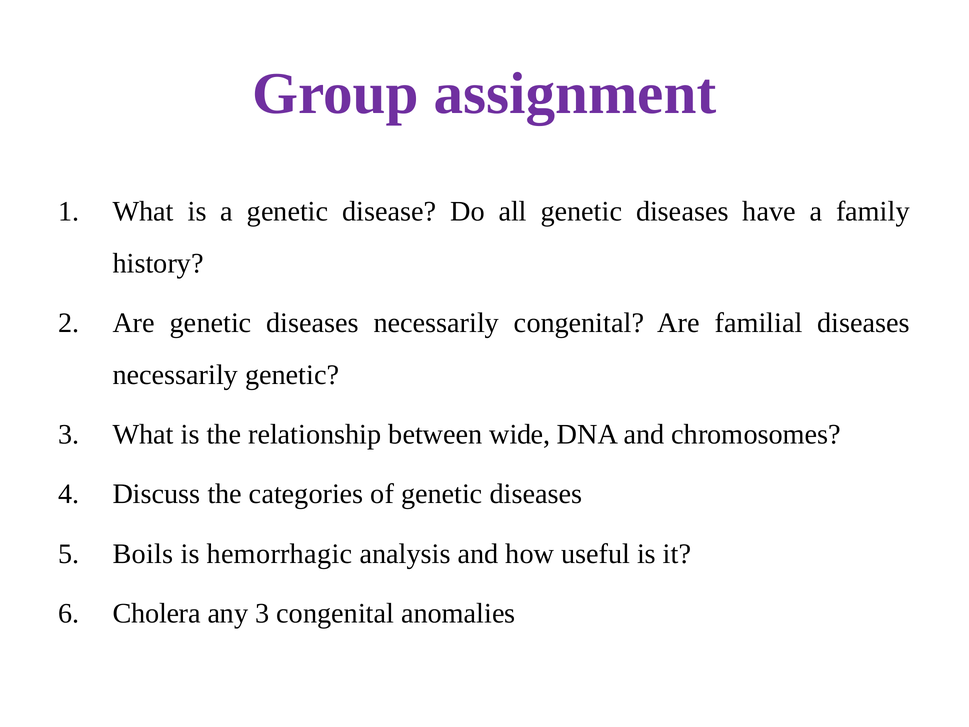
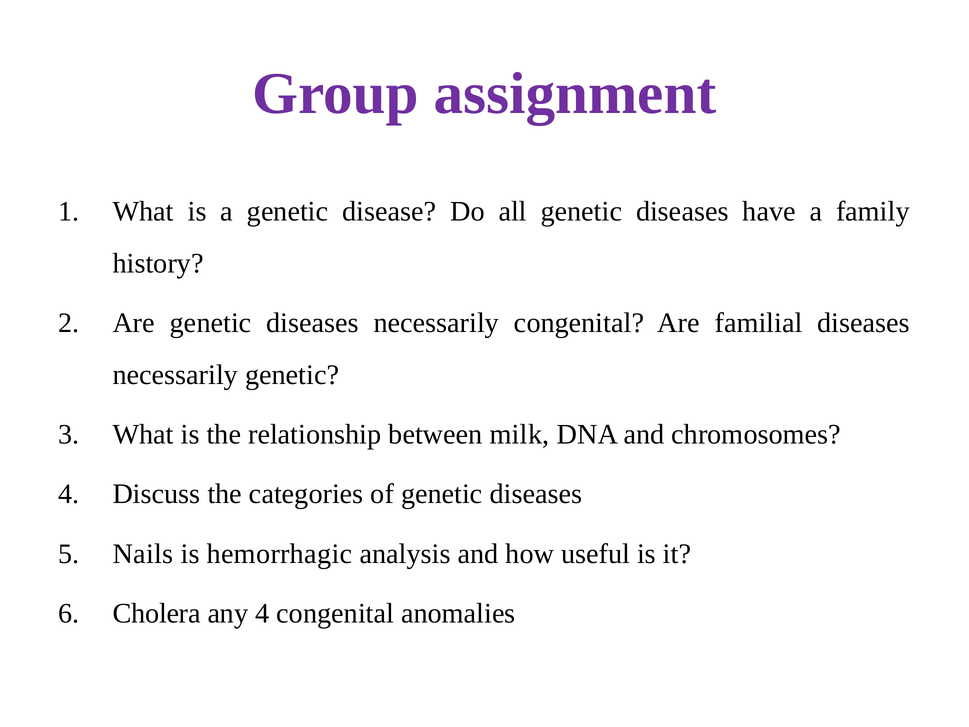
wide: wide -> milk (520, 434)
Boils: Boils -> Nails (143, 554)
any 3: 3 -> 4 (262, 613)
